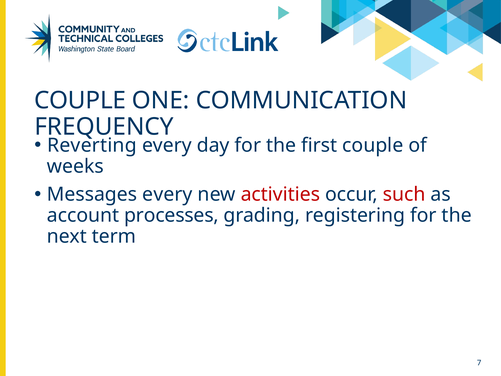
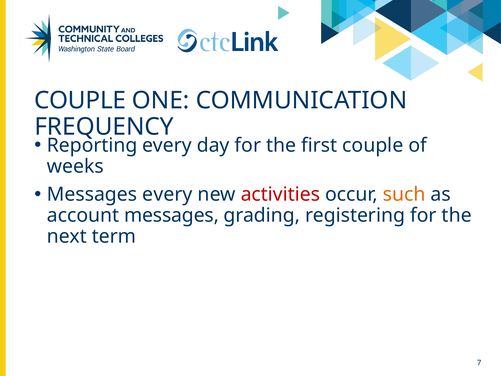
Reverting: Reverting -> Reporting (92, 145)
such colour: red -> orange (404, 194)
account processes: processes -> messages (171, 215)
